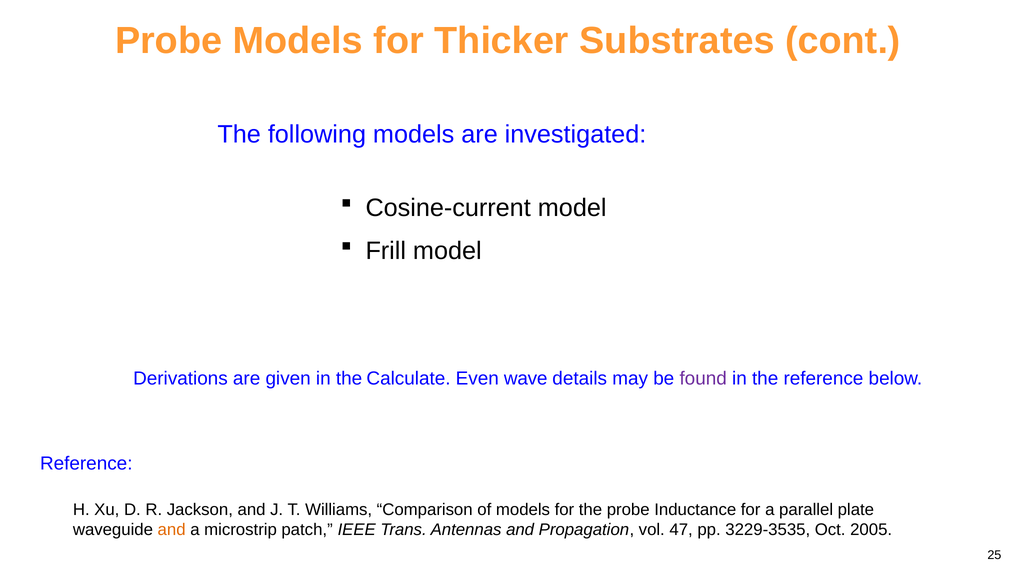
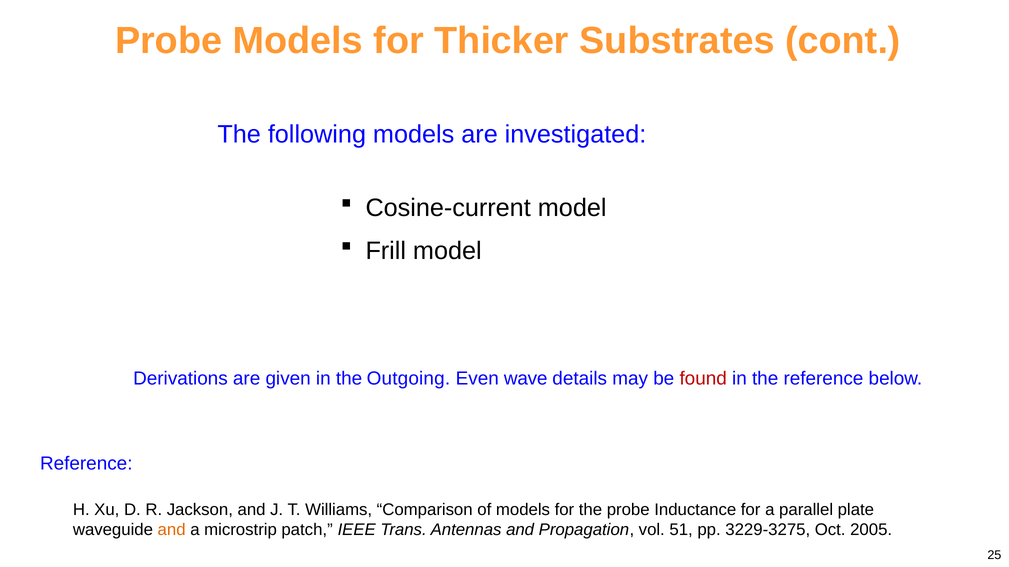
Calculate: Calculate -> Outgoing (408, 379)
found colour: purple -> red (703, 379)
47: 47 -> 51 (681, 530)
3229-3535: 3229-3535 -> 3229-3275 (768, 530)
